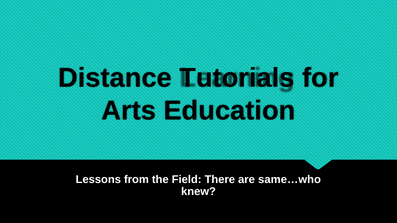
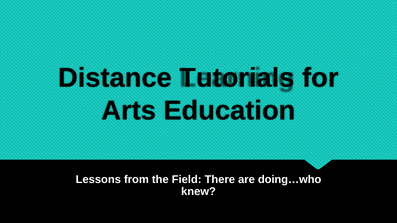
same…who: same…who -> doing…who (290, 180)
